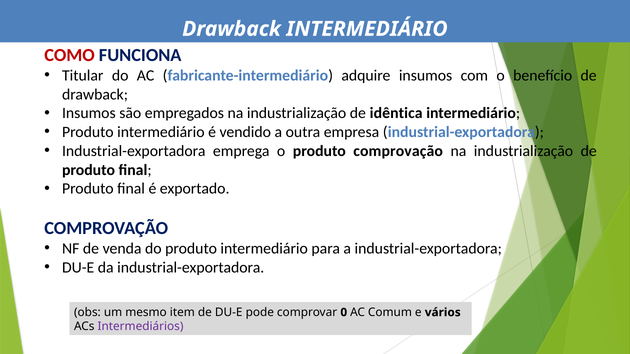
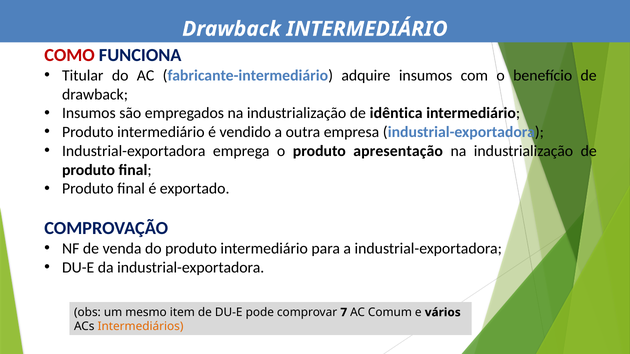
produto comprovação: comprovação -> apresentação (398, 151)
0: 0 -> 7 (344, 313)
Intermediários colour: purple -> orange (140, 327)
